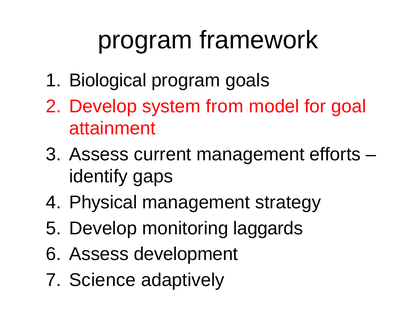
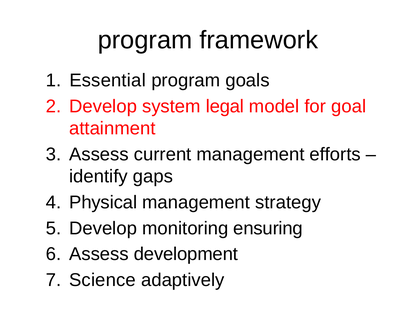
Biological: Biological -> Essential (108, 80)
from: from -> legal (225, 106)
laggards: laggards -> ensuring (268, 228)
